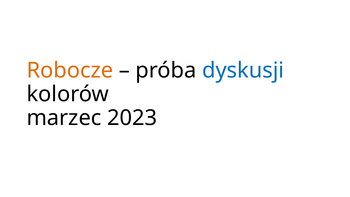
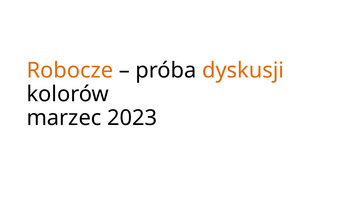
dyskusji colour: blue -> orange (243, 70)
